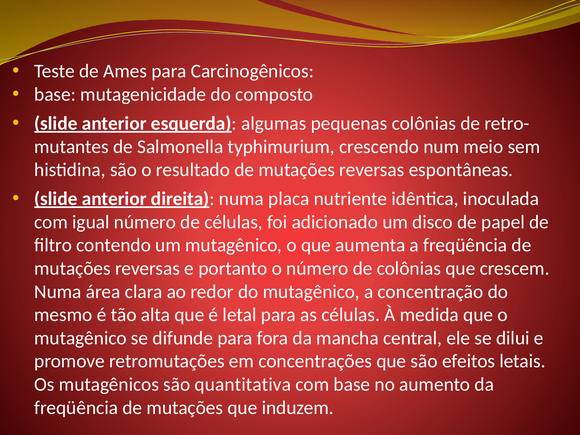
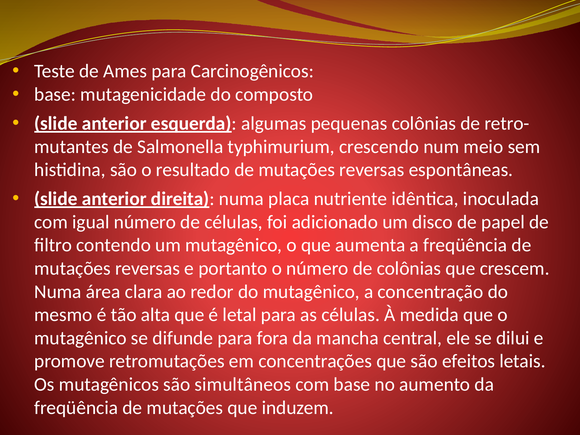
quantitativa: quantitativa -> simultâneos (243, 384)
